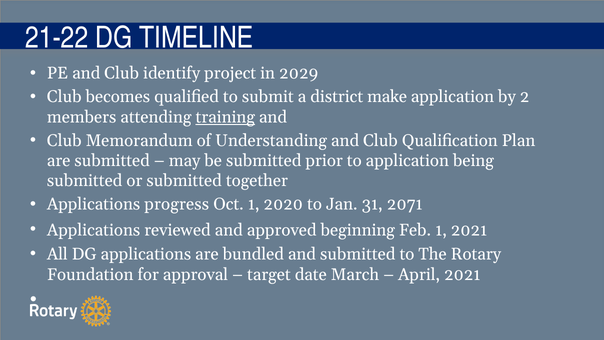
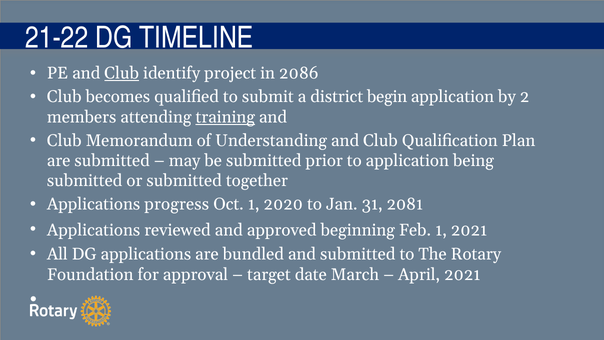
Club underline: none -> present (122, 73)
2029: 2029 -> 2086 (299, 73)
make: make -> begin (387, 97)
2071: 2071 -> 2081 (405, 204)
